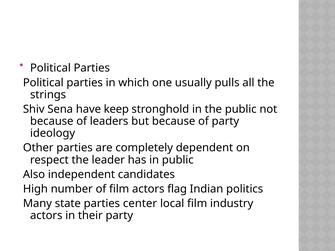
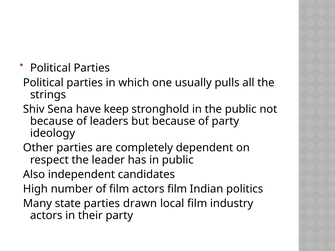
actors flag: flag -> film (177, 189)
center: center -> drawn (140, 204)
